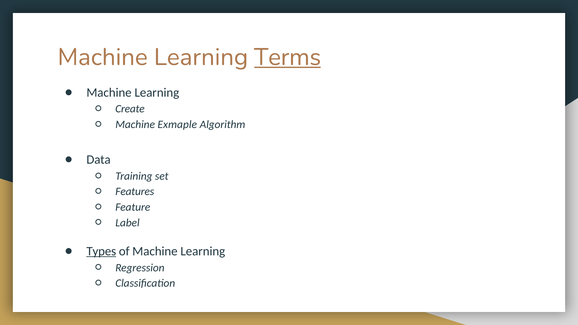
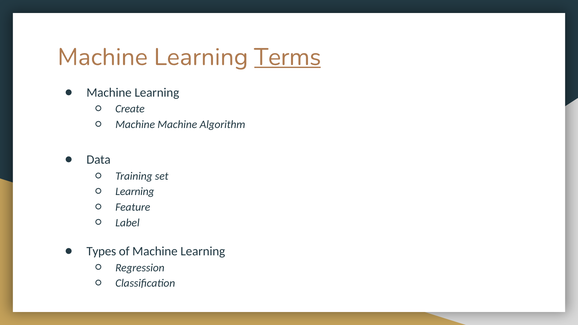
Machine Exmaple: Exmaple -> Machine (177, 125)
Features: Features -> Learning (135, 192)
Types underline: present -> none (101, 251)
